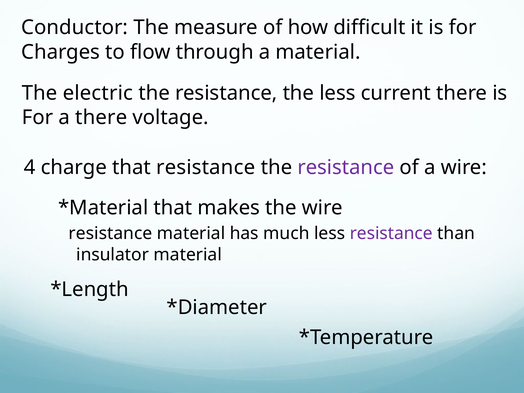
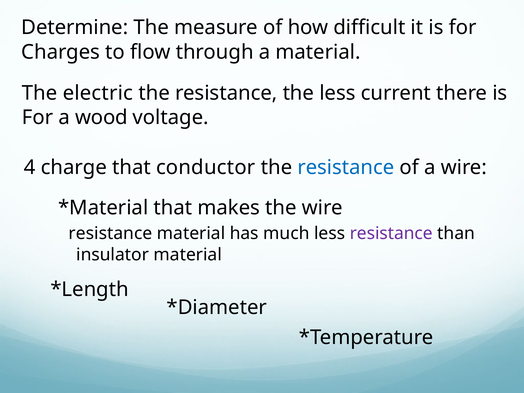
Conductor: Conductor -> Determine (75, 28)
a there: there -> wood (101, 118)
that resistance: resistance -> conductor (206, 167)
resistance colour: purple -> blue (346, 167)
